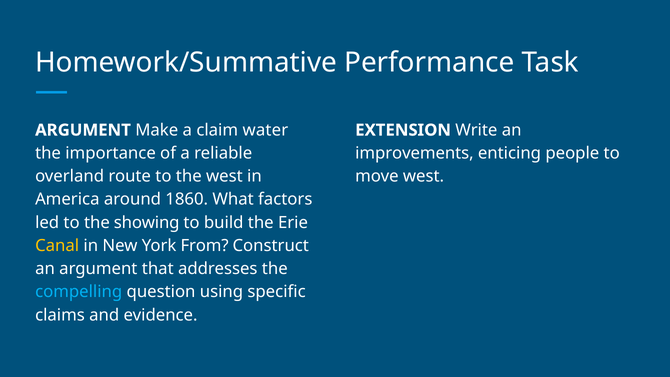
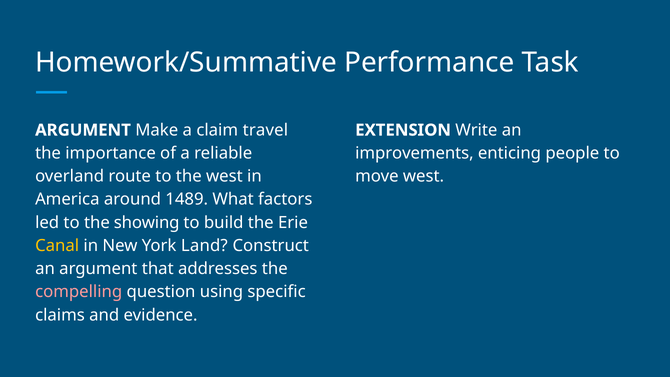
water: water -> travel (265, 130)
1860: 1860 -> 1489 (187, 199)
From: From -> Land (204, 246)
compelling colour: light blue -> pink (79, 292)
